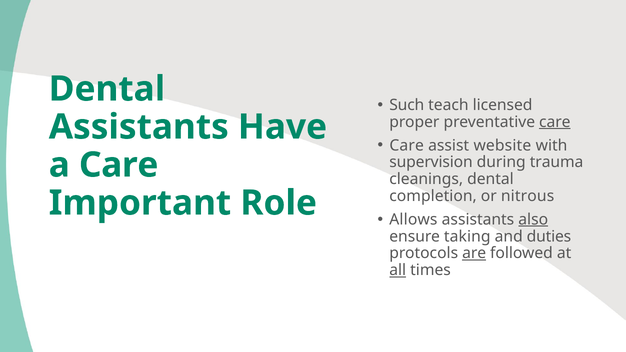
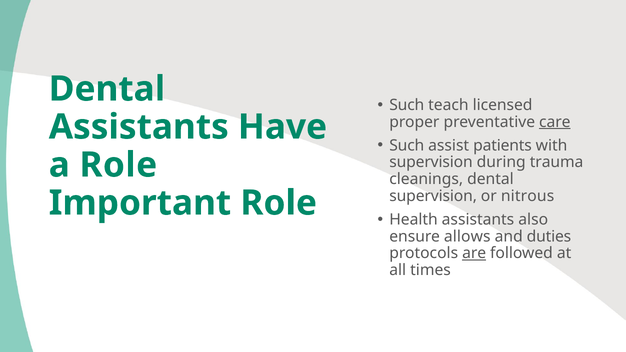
Care: Care -> Such (407, 145)
website: website -> patients (503, 145)
a Care: Care -> Role (118, 165)
completion: completion -> supervision (433, 196)
Allows: Allows -> Health (413, 220)
also underline: present -> none (533, 220)
taking: taking -> allows (467, 236)
all underline: present -> none (398, 270)
